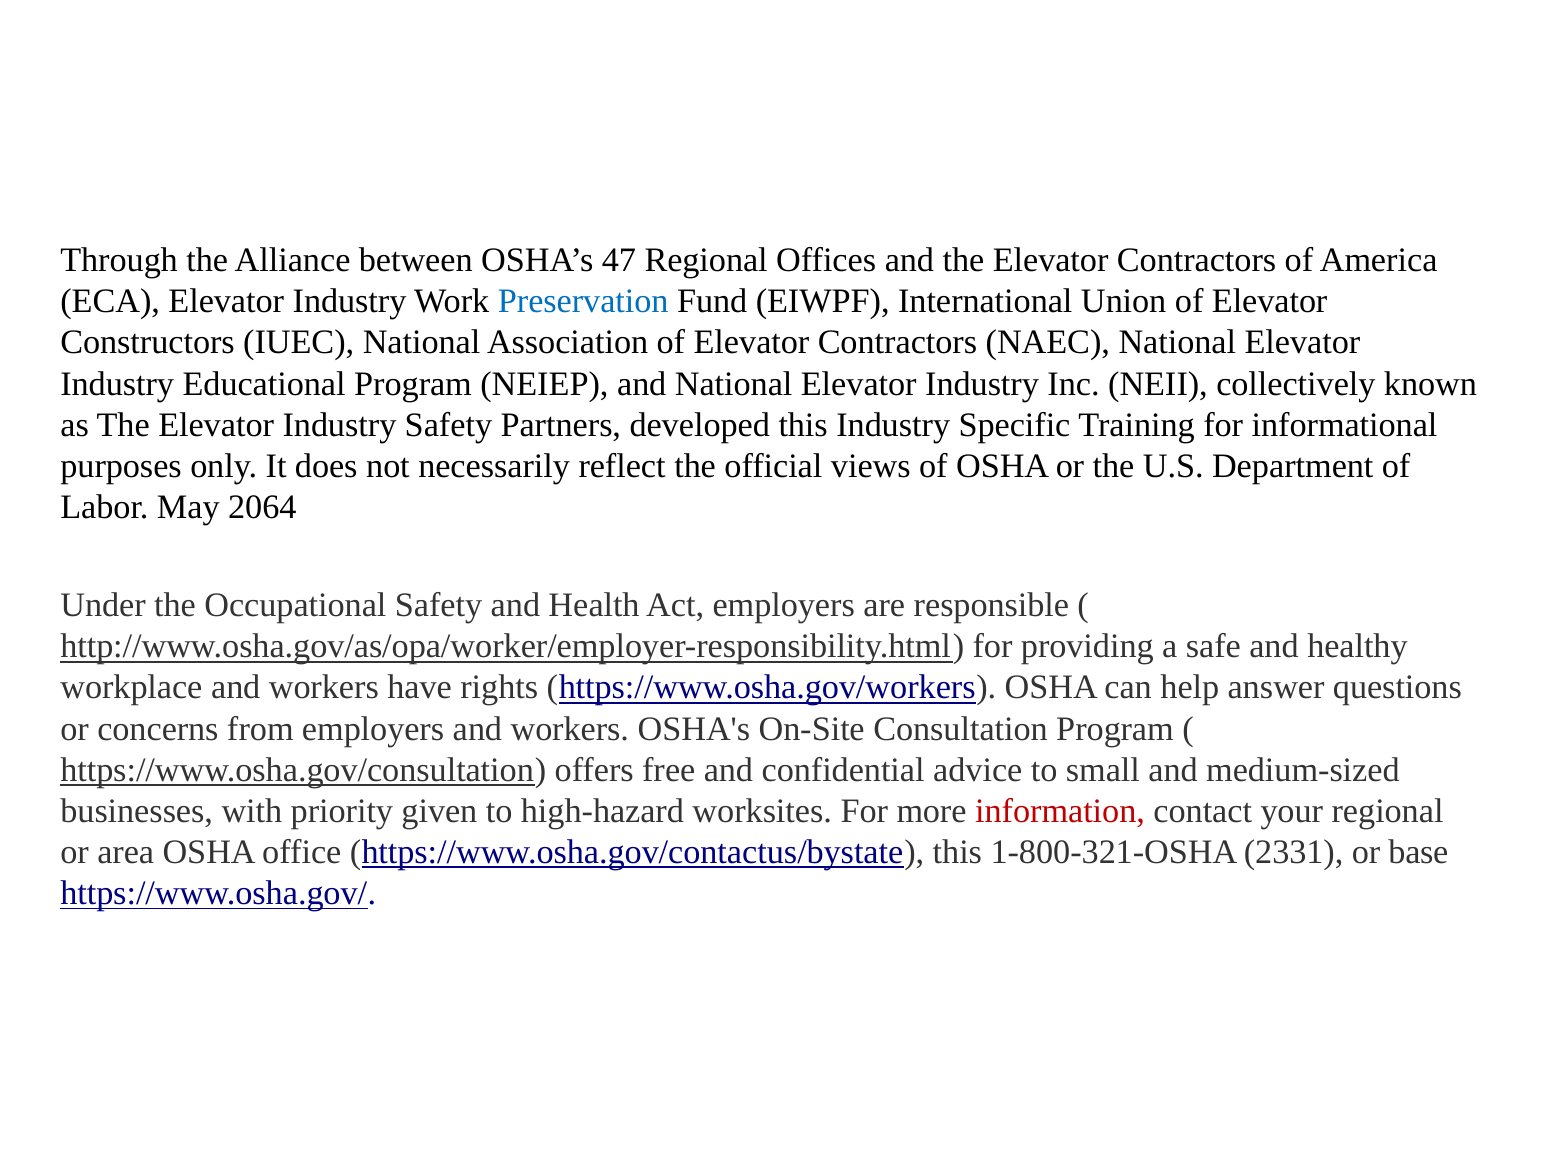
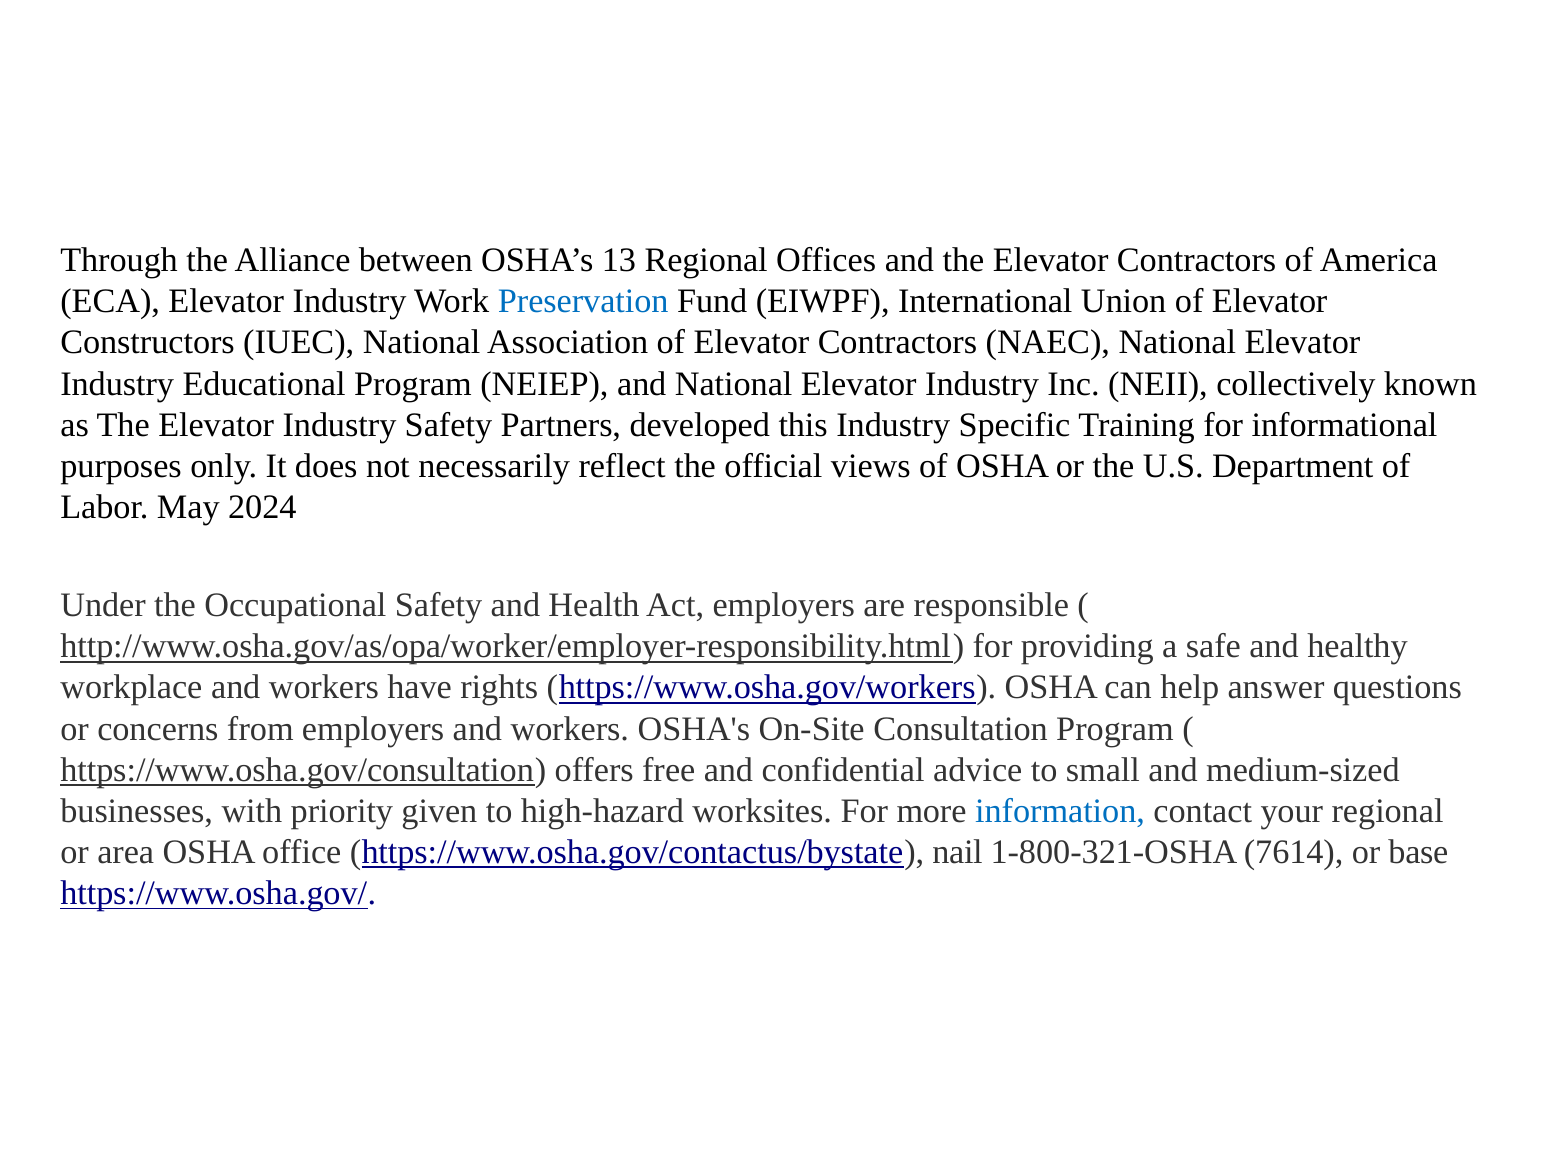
47: 47 -> 13 (619, 260)
2064: 2064 -> 2024 (262, 507)
information colour: red -> blue (1060, 811)
https://www.osha.gov/contactus/bystate this: this -> nail (958, 852)
2331: 2331 -> 7614 (1294, 852)
